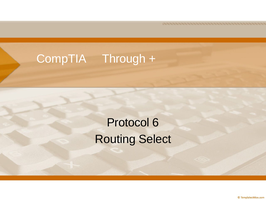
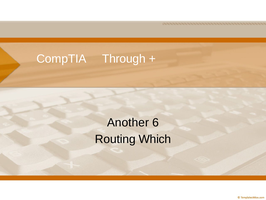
Protocol: Protocol -> Another (128, 122)
Select: Select -> Which (155, 139)
